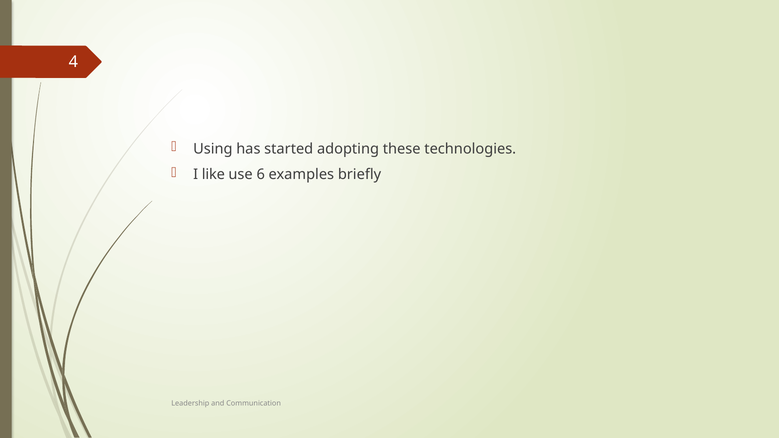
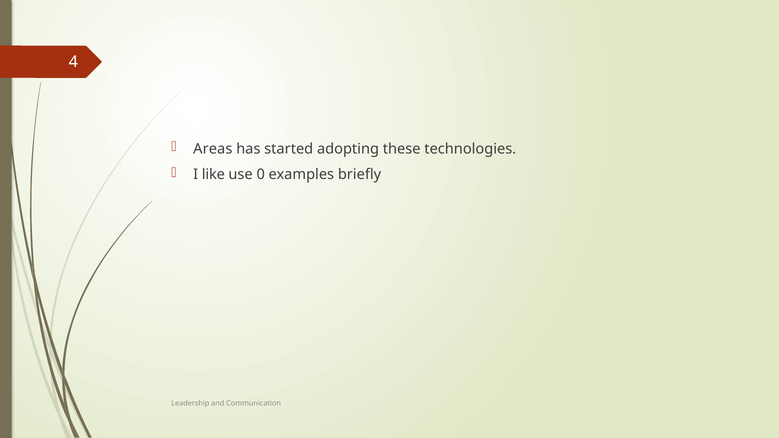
Using: Using -> Areas (213, 149)
6: 6 -> 0 (261, 175)
